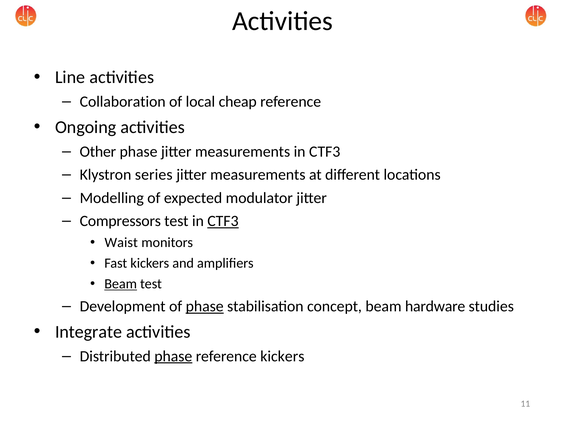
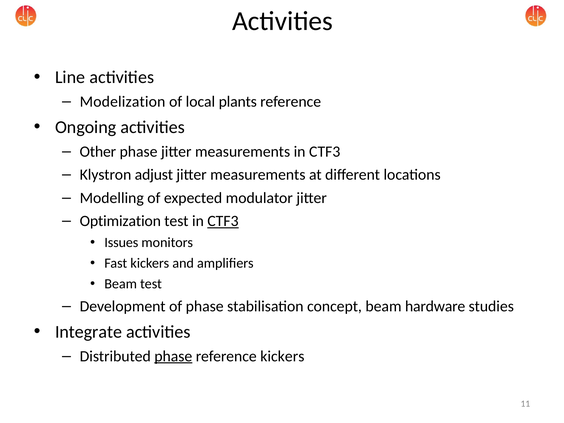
Collaboration: Collaboration -> Modelization (123, 102)
cheap: cheap -> plants (238, 102)
series: series -> adjust (154, 175)
Compressors: Compressors -> Optimization (120, 221)
Waist: Waist -> Issues (121, 243)
Beam underline: present -> none (121, 284)
phase underline: present -> none (205, 306)
